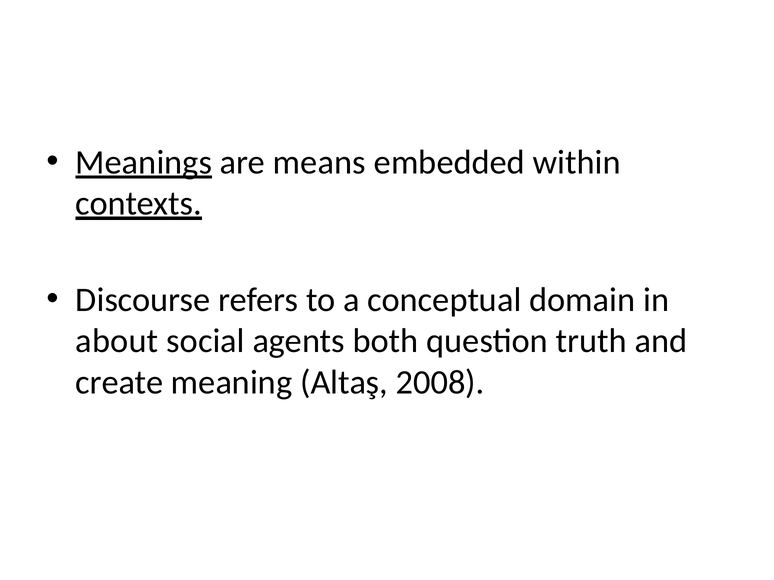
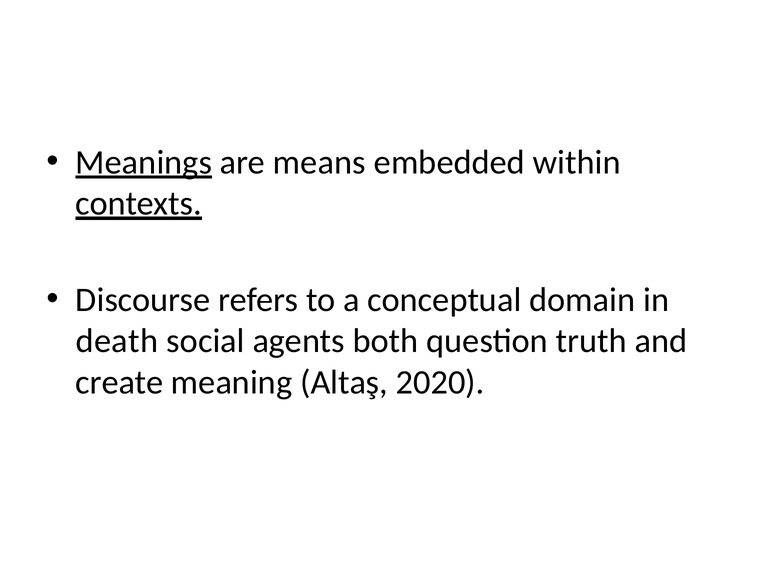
about: about -> death (117, 341)
2008: 2008 -> 2020 (440, 383)
